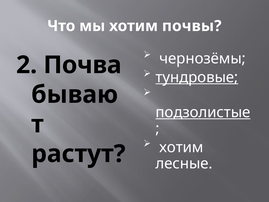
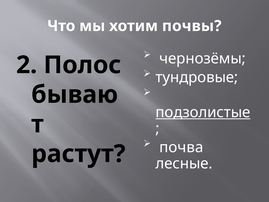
Почва: Почва -> Полос (82, 65)
тундровые underline: present -> none (197, 77)
хотим: хотим -> почва (181, 147)
